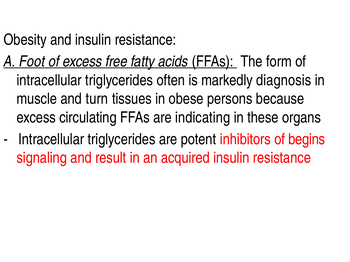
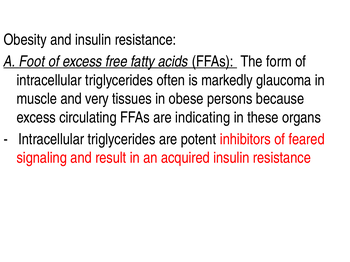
diagnosis: diagnosis -> glaucoma (284, 80)
turn: turn -> very (97, 99)
begins: begins -> feared (307, 139)
